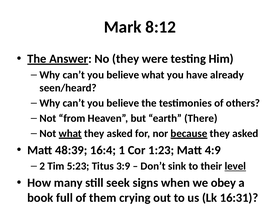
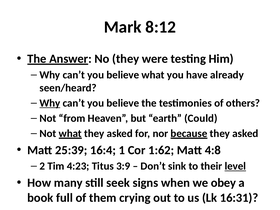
Why underline: none -> present (50, 103)
There: There -> Could (201, 118)
48:39: 48:39 -> 25:39 (71, 150)
1:23: 1:23 -> 1:62 (161, 150)
4:9: 4:9 -> 4:8 (213, 150)
5:23: 5:23 -> 4:23 (78, 166)
